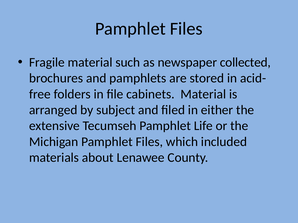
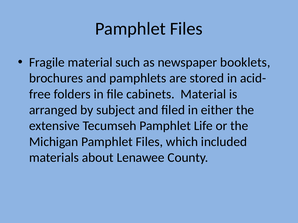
collected: collected -> booklets (245, 63)
